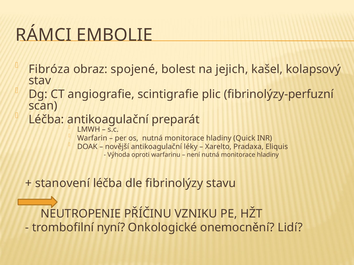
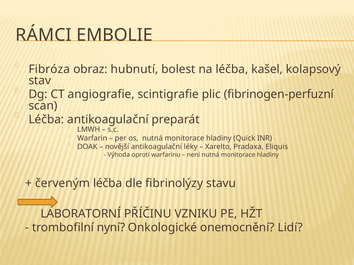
spojené: spojené -> hubnutí (135, 69)
na jejich: jejich -> léčba (232, 69)
fibrinolýzy-perfuzní: fibrinolýzy-perfuzní -> fibrinogen-perfuzní (279, 95)
stanovení: stanovení -> červeným (62, 184)
NEUTROPENIE: NEUTROPENIE -> LABORATORNÍ (81, 214)
